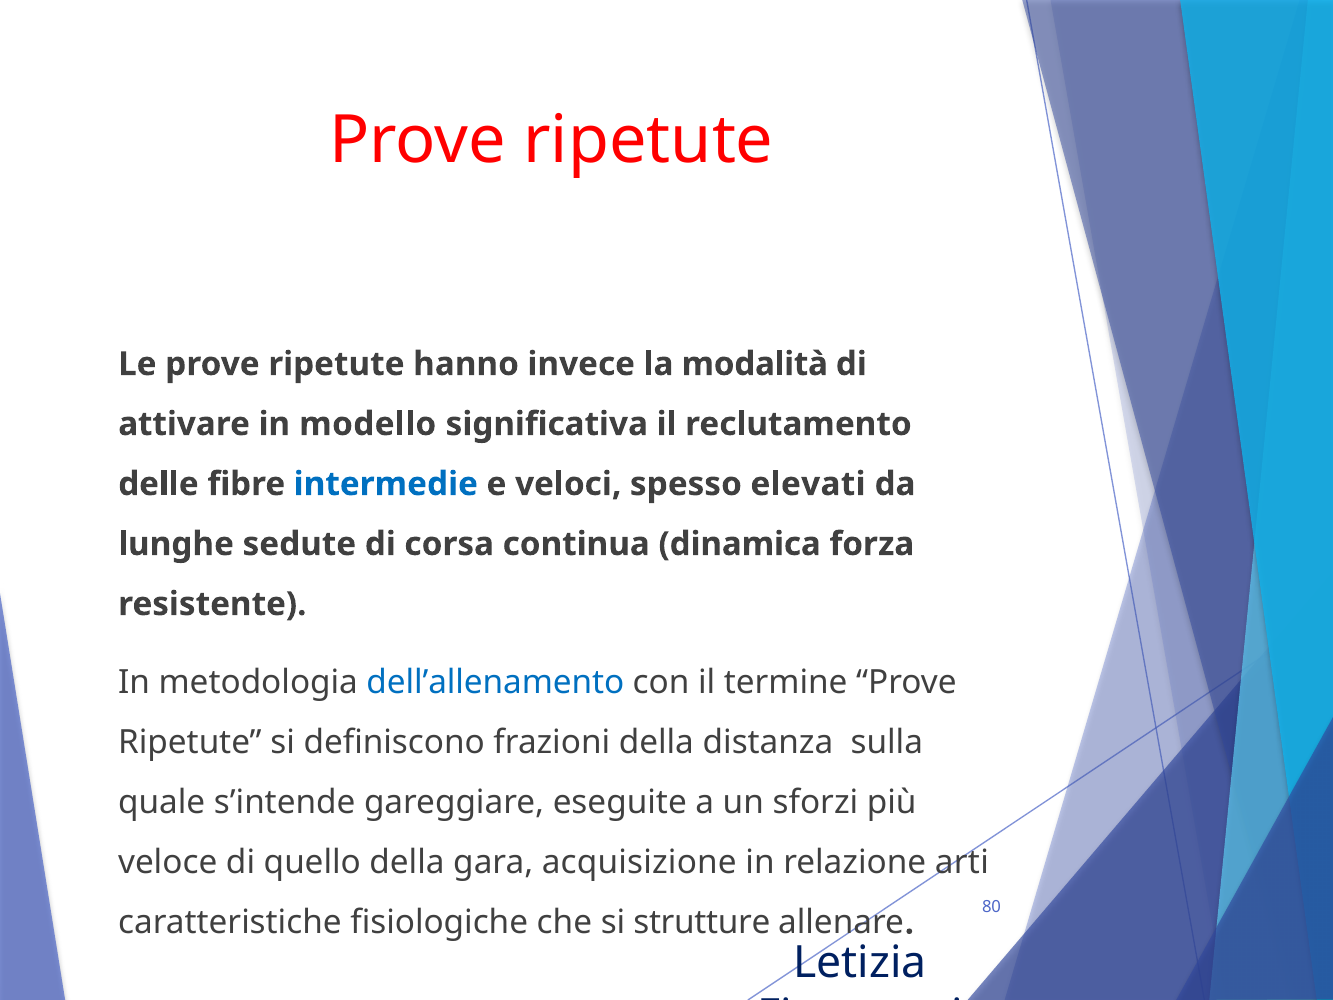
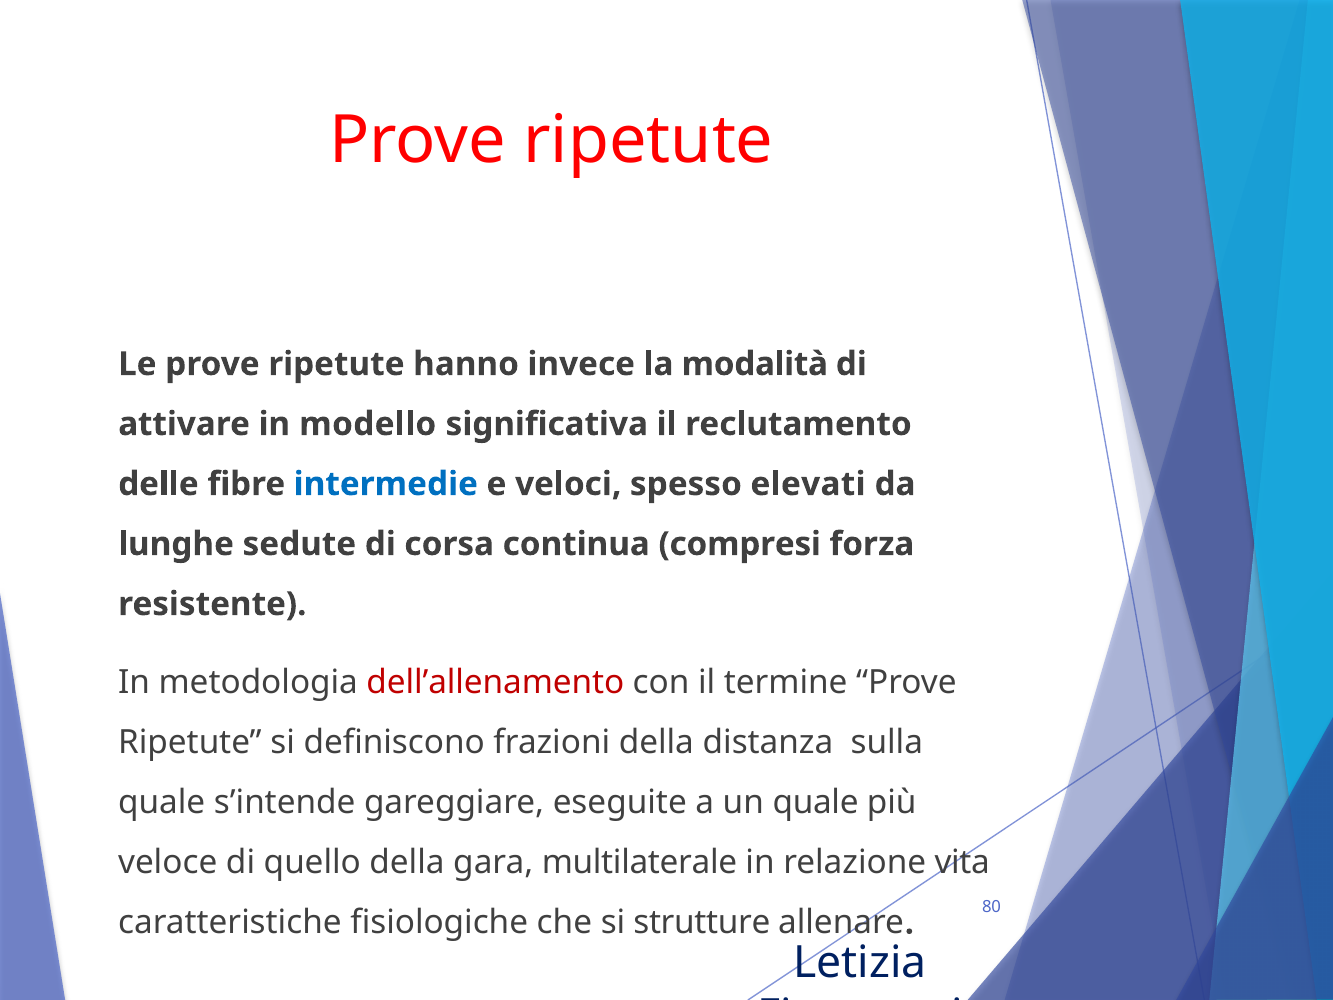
dinamica: dinamica -> compresi (740, 544)
dell’allenamento colour: blue -> red (495, 682)
un sforzi: sforzi -> quale (816, 802)
acquisizione: acquisizione -> multilaterale (639, 862)
arti: arti -> vita (962, 862)
